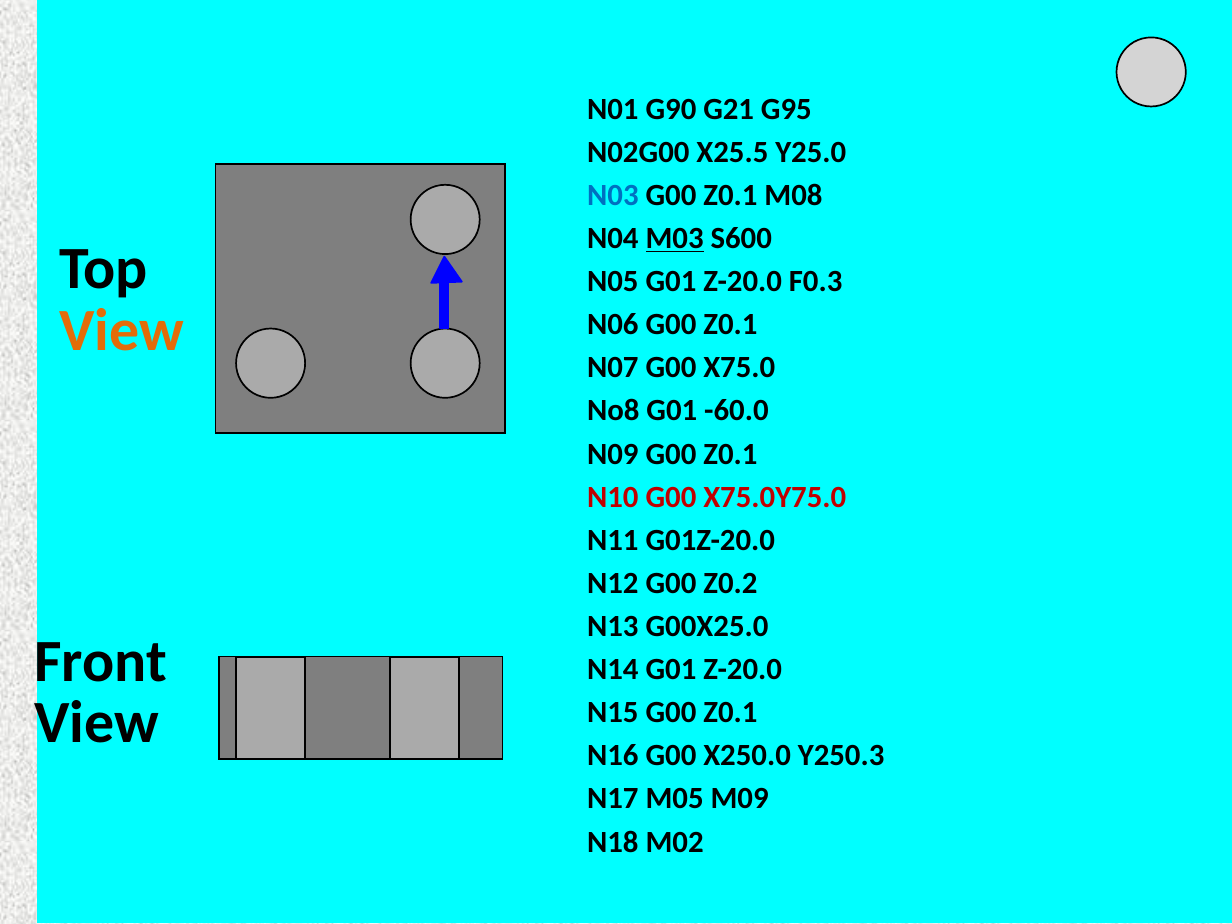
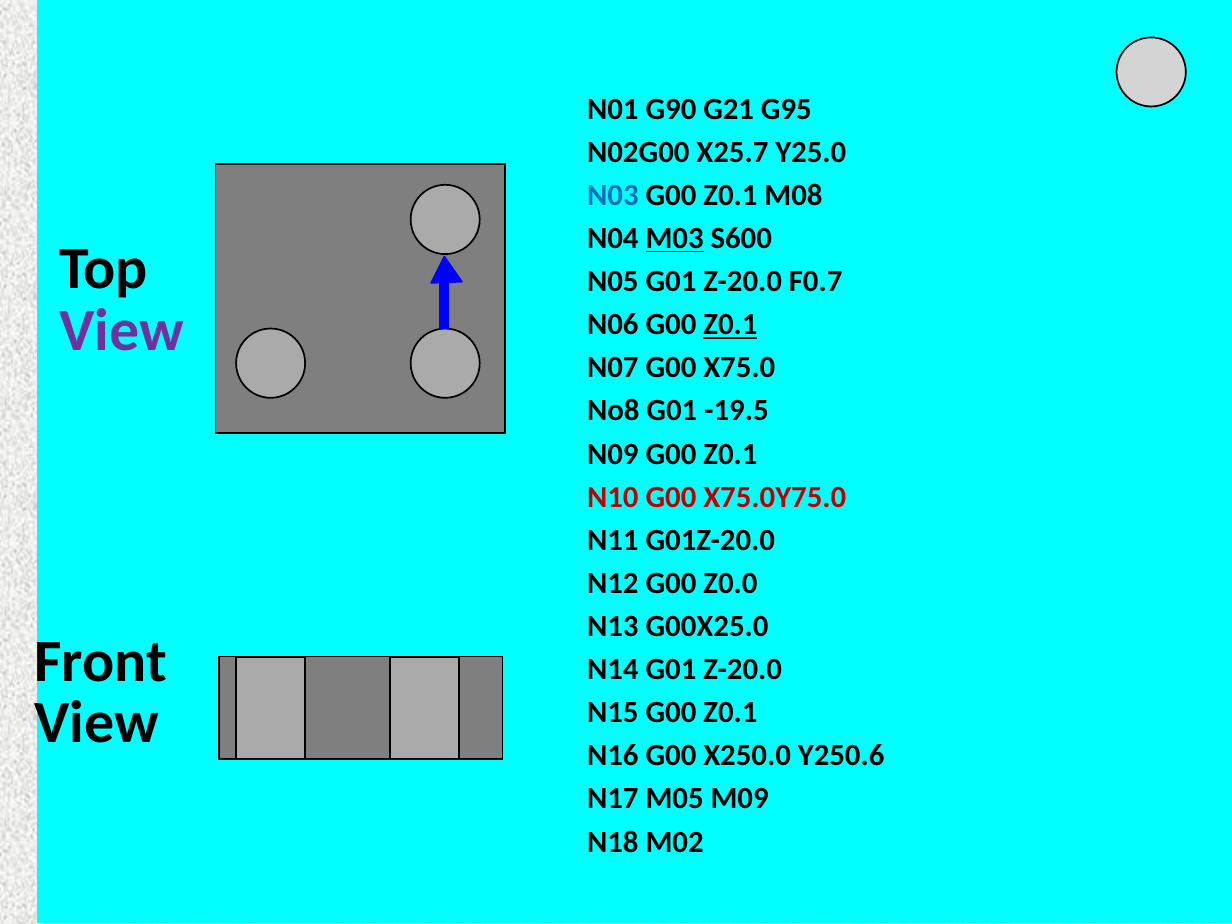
X25.5: X25.5 -> X25.7 (732, 152)
F0.3: F0.3 -> F0.7 (816, 281)
View colour: orange -> purple (122, 330)
Z0.1 underline: none -> present (730, 325)
-60.0: -60.0 -> -19.5 (736, 411)
Z0.2: Z0.2 -> Z0.0 (730, 583)
Y250.3: Y250.3 -> Y250.6 (841, 756)
